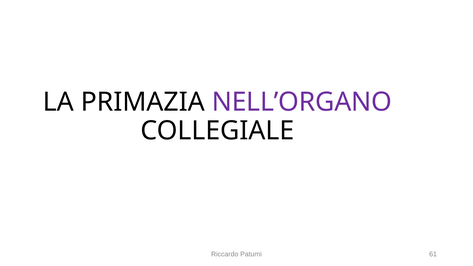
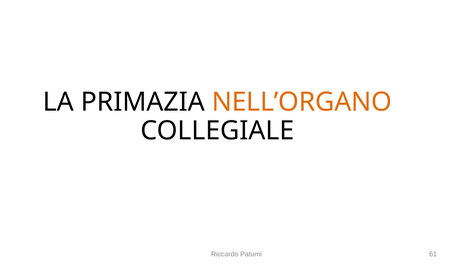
NELL’ORGANO colour: purple -> orange (302, 102)
